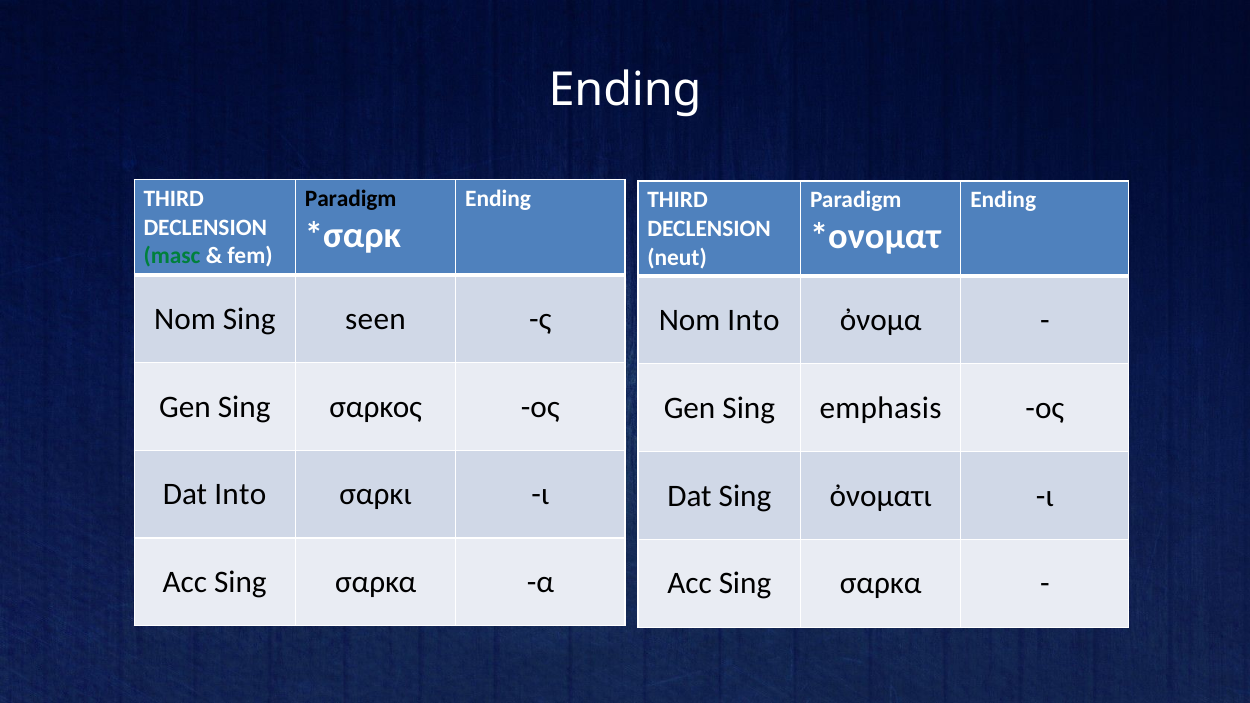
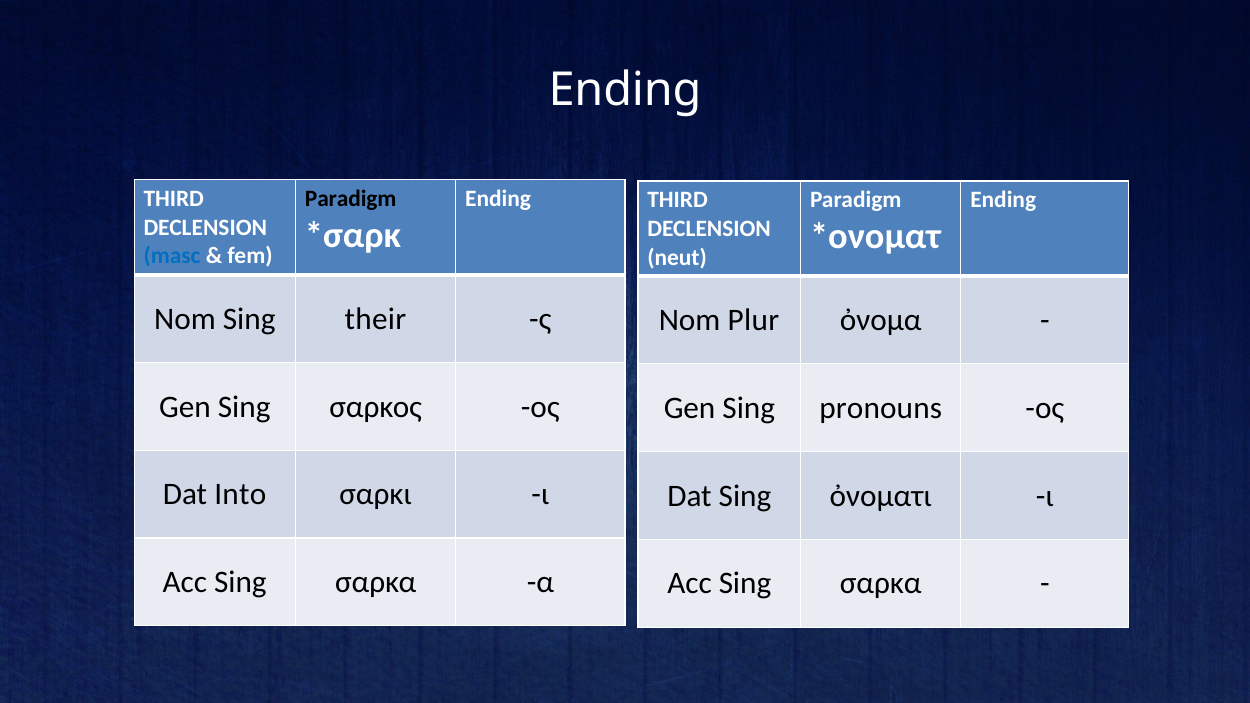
masc colour: green -> blue (172, 256)
seen: seen -> their (376, 319)
Nom Into: Into -> Plur (753, 320)
emphasis: emphasis -> pronouns (881, 408)
